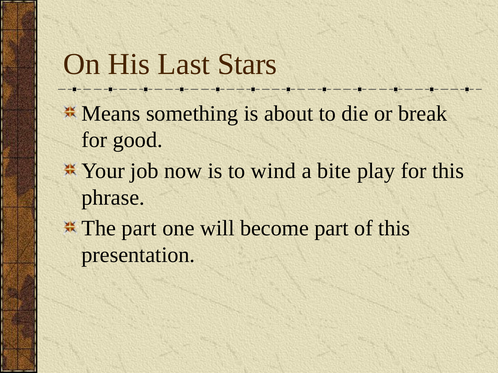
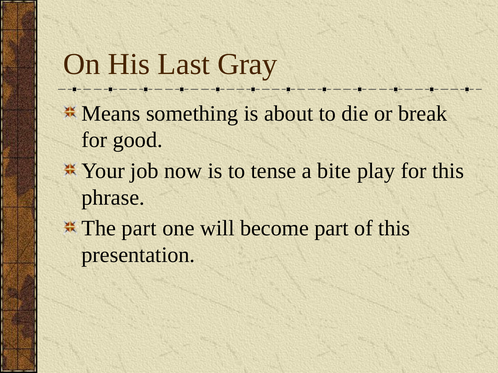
Stars: Stars -> Gray (247, 64)
wind: wind -> tense (274, 171)
